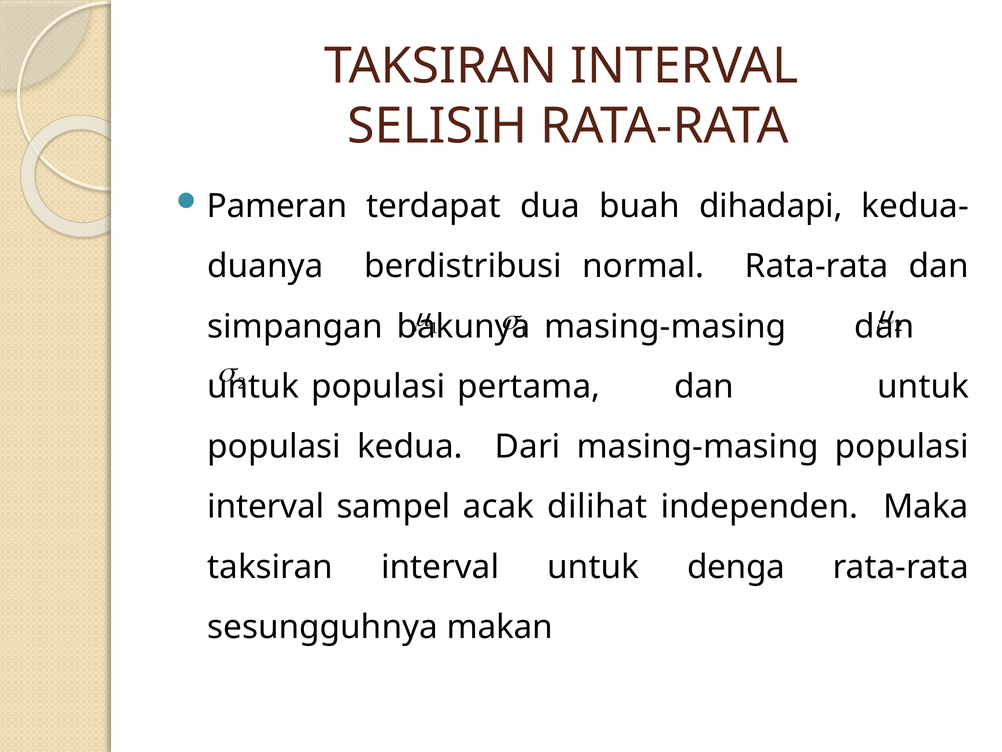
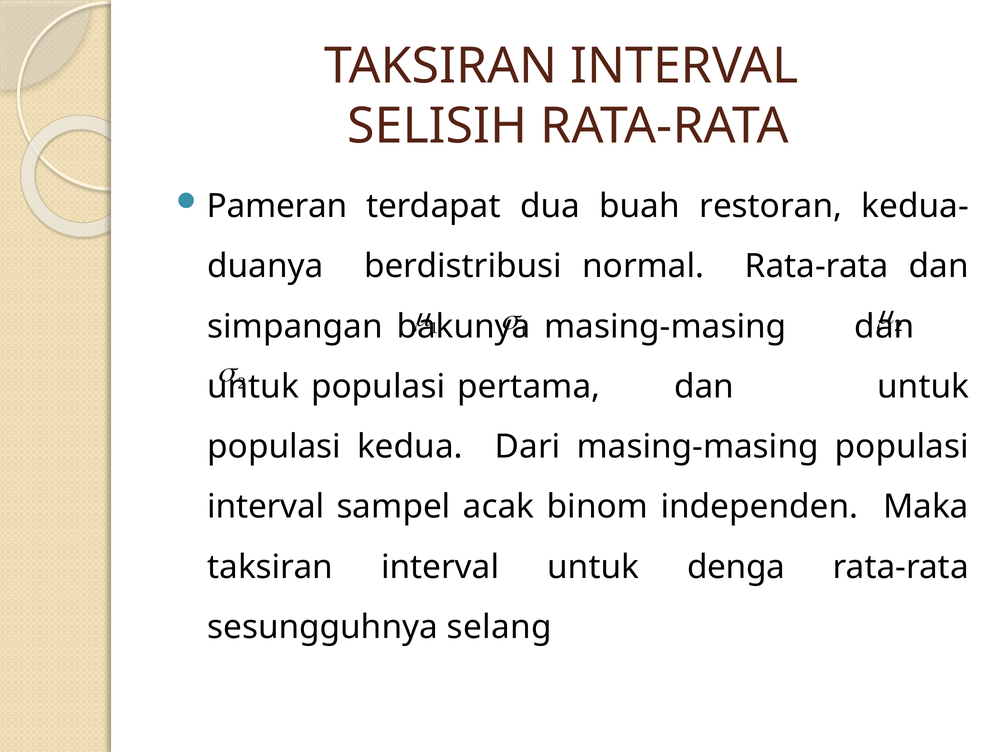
dihadapi: dihadapi -> restoran (771, 206)
dilihat: dilihat -> binom (597, 507)
makan: makan -> selang (499, 627)
